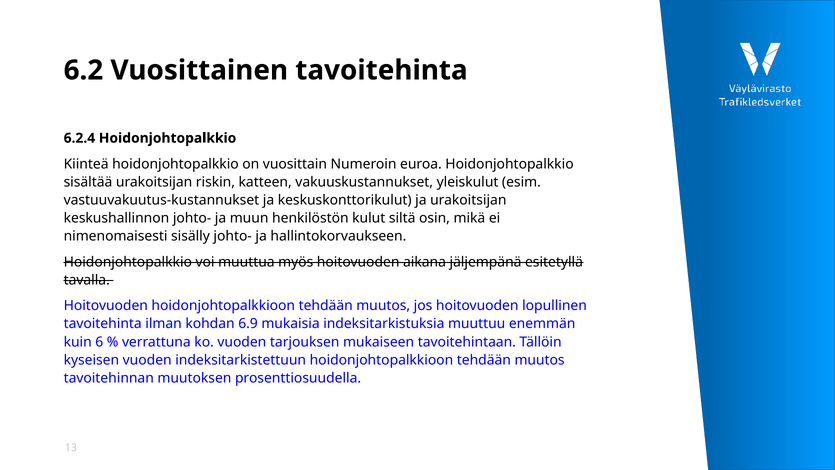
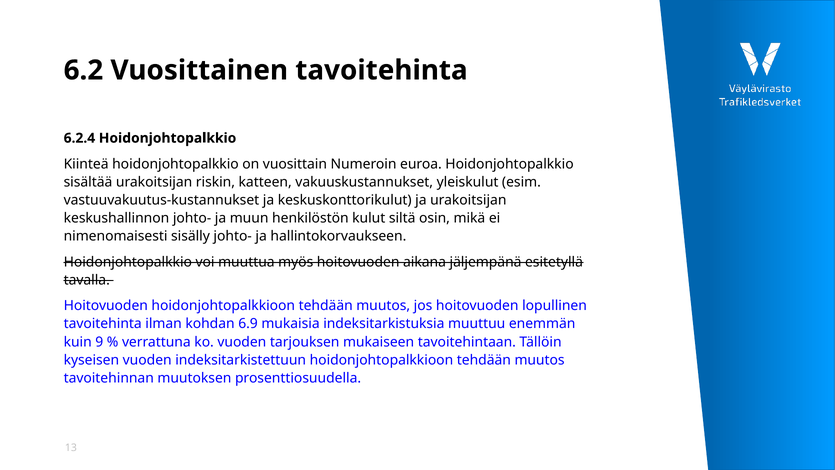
6: 6 -> 9 (99, 342)
